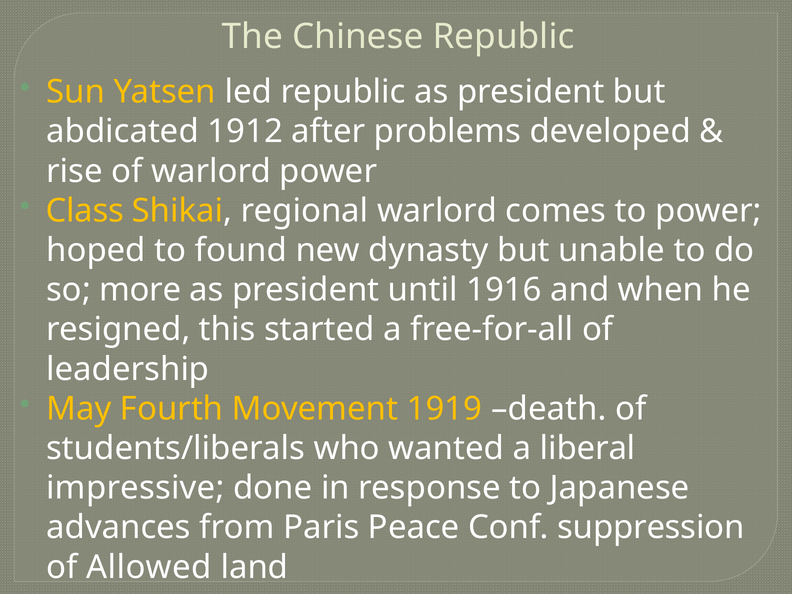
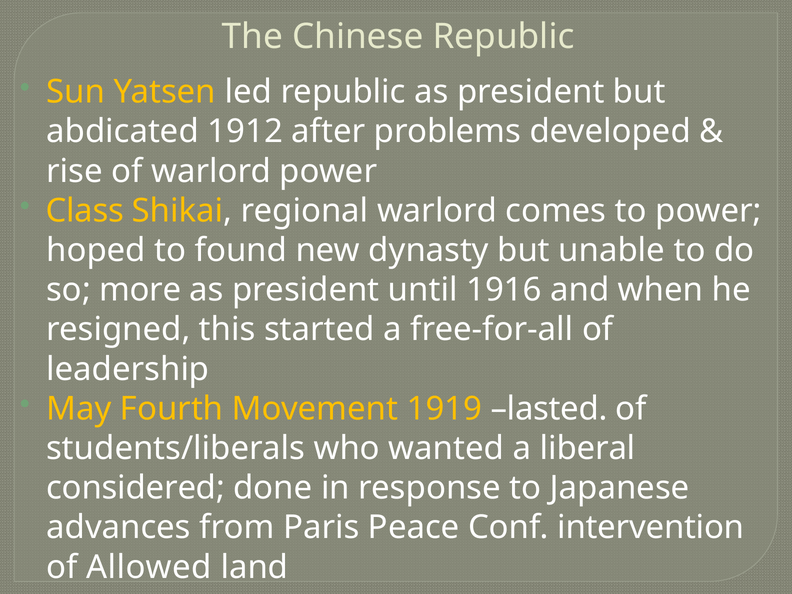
death: death -> lasted (549, 409)
impressive: impressive -> considered (136, 488)
suppression: suppression -> intervention (651, 528)
